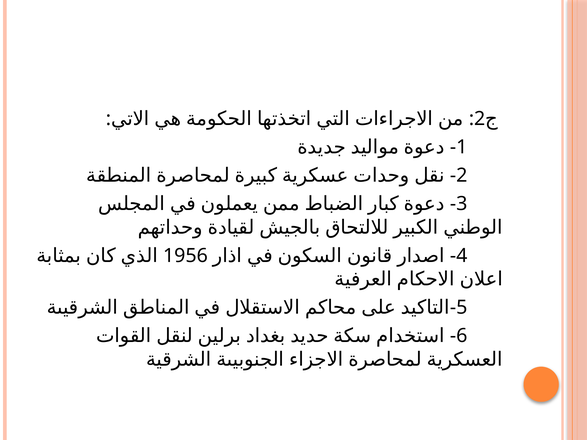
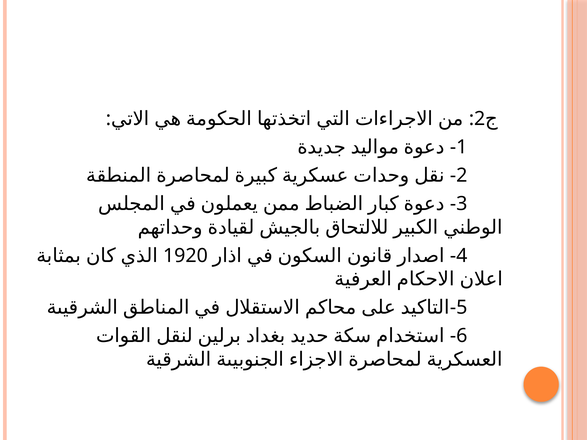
1956: 1956 -> 1920 (185, 256)
